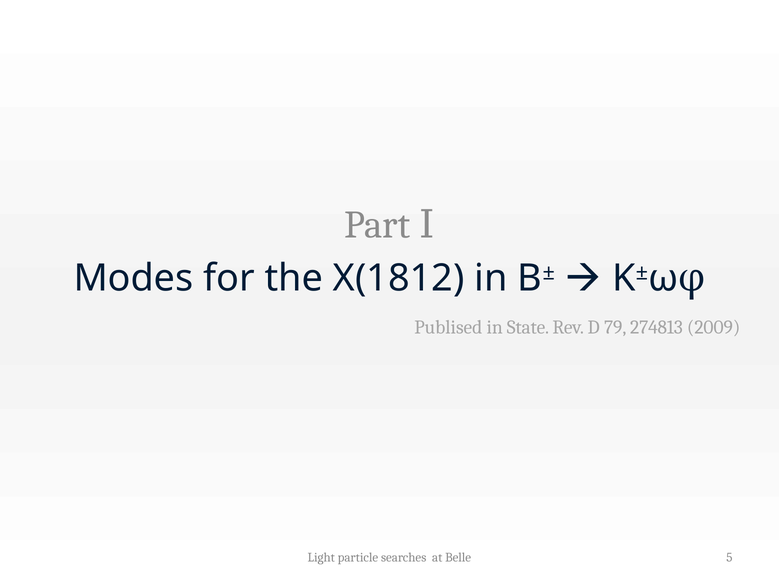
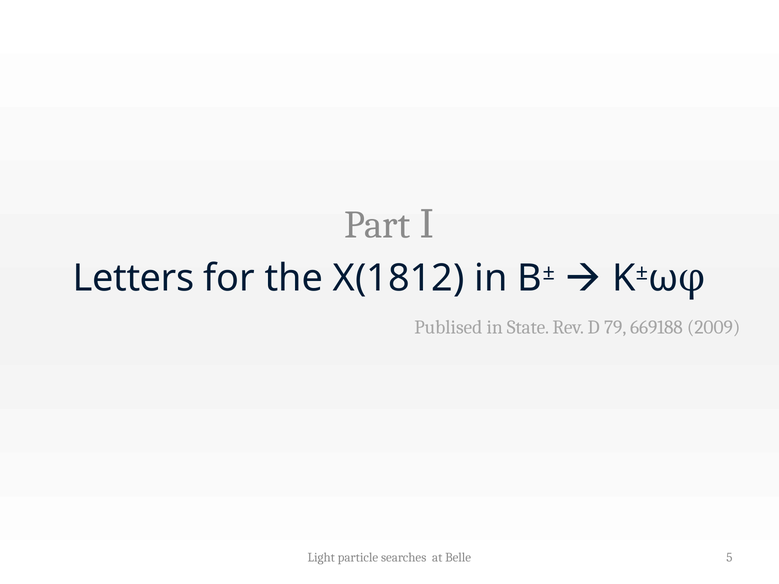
Modes: Modes -> Letters (134, 278)
274813: 274813 -> 669188 (656, 327)
